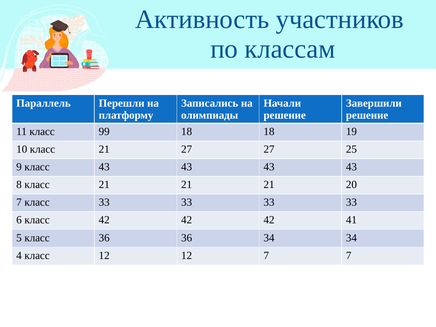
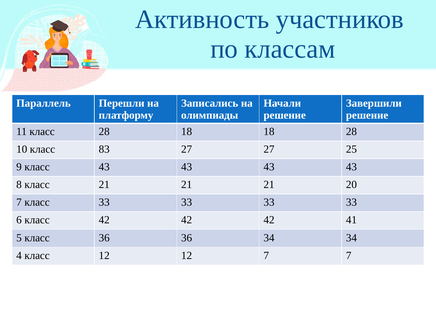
класс 99: 99 -> 28 (104, 132)
18 19: 19 -> 28 (351, 132)
10 класс 21: 21 -> 83 (104, 149)
